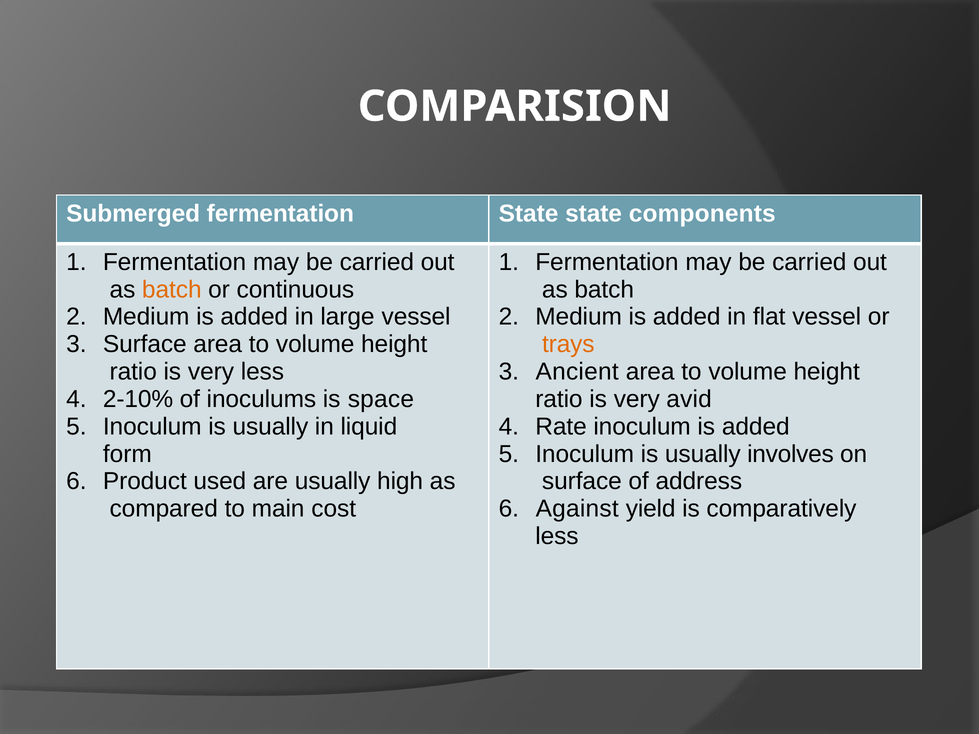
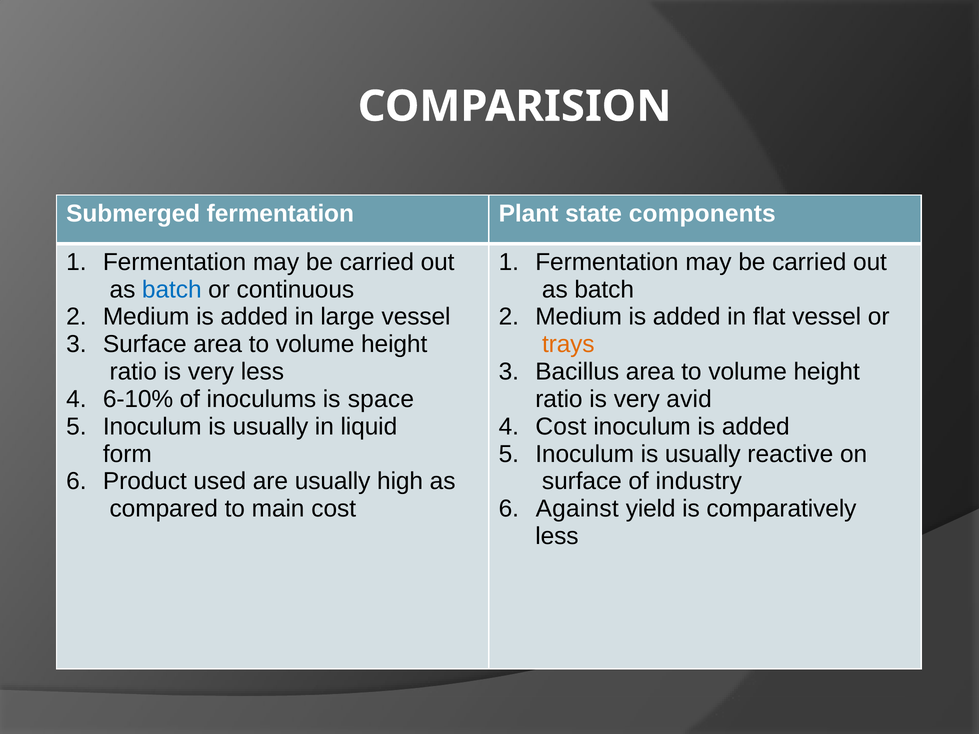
fermentation State: State -> Plant (529, 214)
batch colour: orange -> blue (172, 290)
Ancient: Ancient -> Bacillus (577, 372)
2-10%: 2-10% -> 6-10% (138, 399)
Rate: Rate -> Cost (561, 427)
involves: involves -> reactive (790, 454)
address: address -> industry (699, 482)
